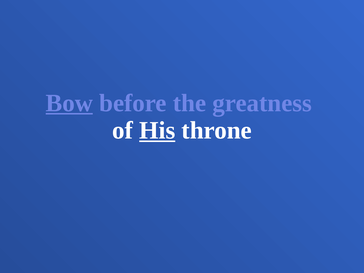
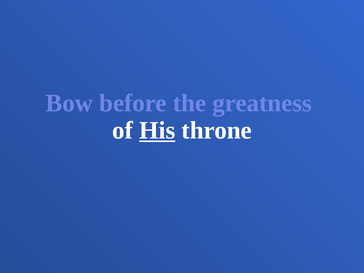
Bow underline: present -> none (69, 103)
